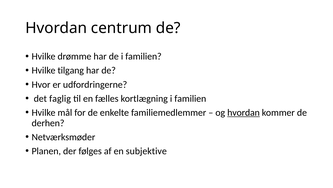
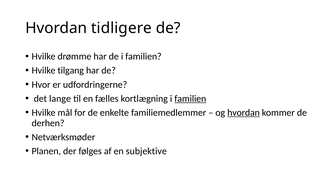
centrum: centrum -> tidligere (121, 28)
faglig: faglig -> lange (60, 98)
familien underline: none -> present (190, 98)
